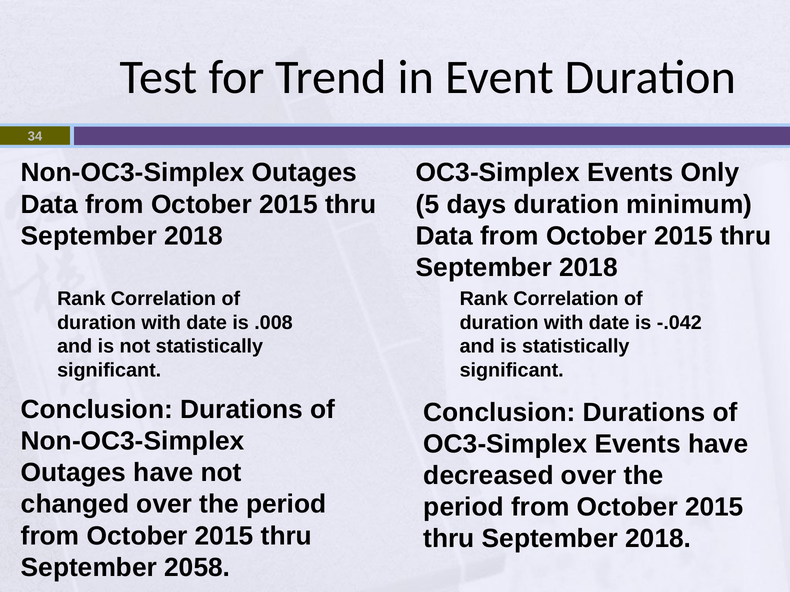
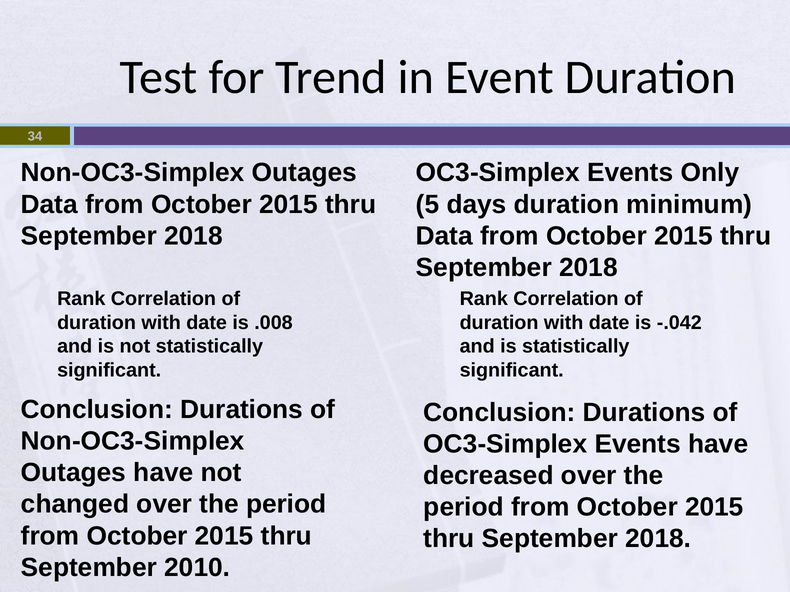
2058: 2058 -> 2010 (197, 568)
